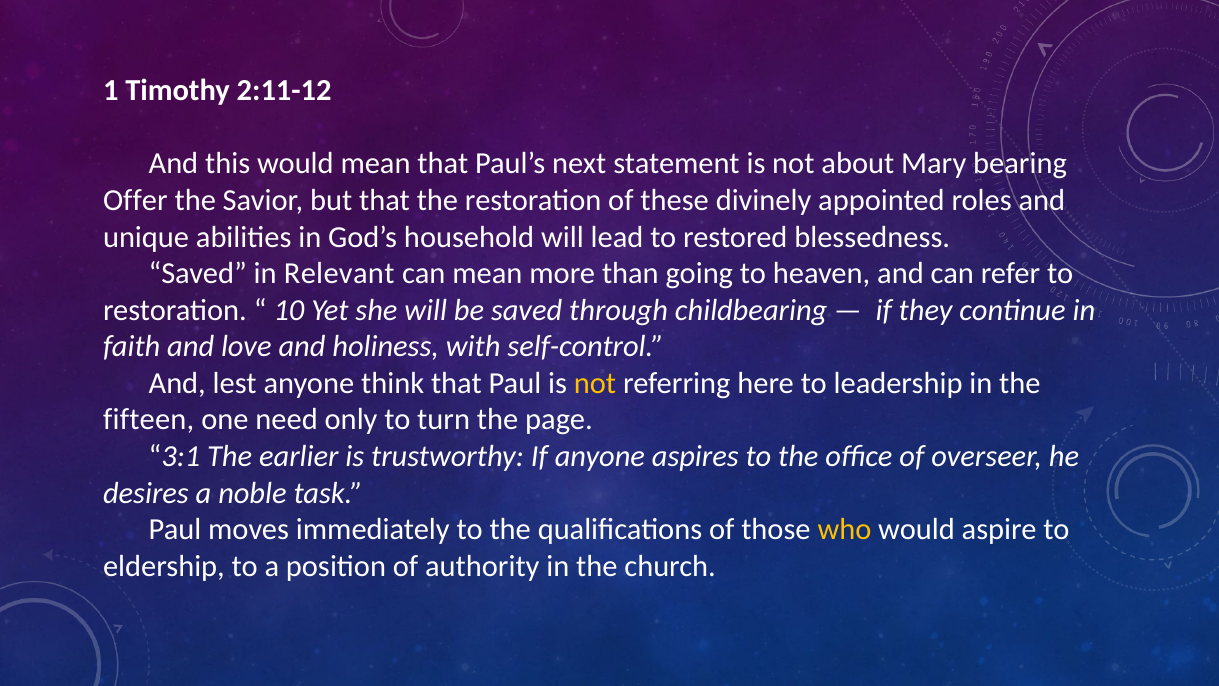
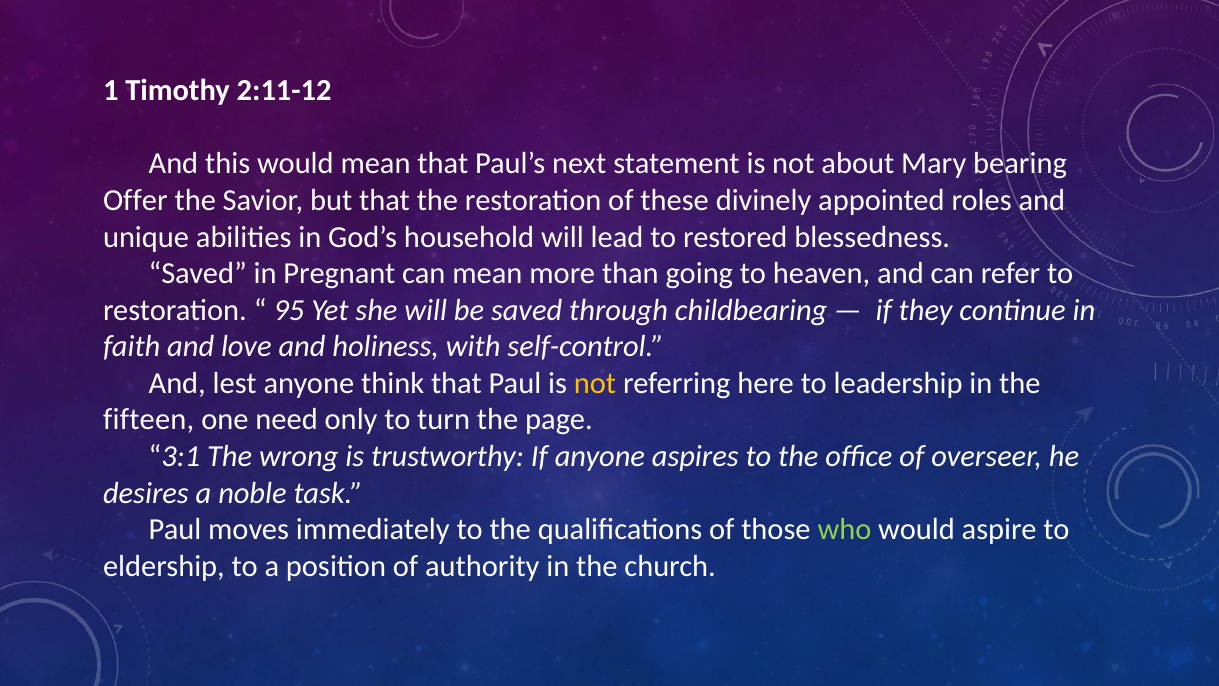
Relevant: Relevant -> Pregnant (339, 273)
10: 10 -> 95 (289, 310)
earlier: earlier -> wrong (299, 456)
who colour: yellow -> light green (844, 529)
